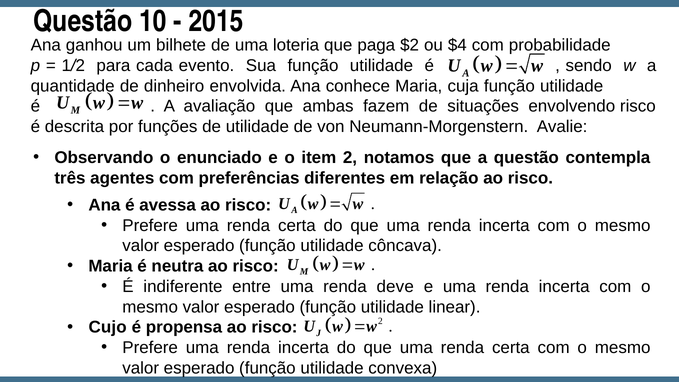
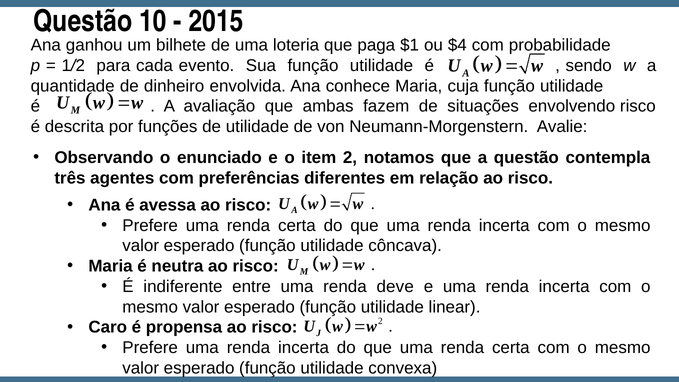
$2: $2 -> $1 (410, 45)
Cujo: Cujo -> Caro (108, 327)
